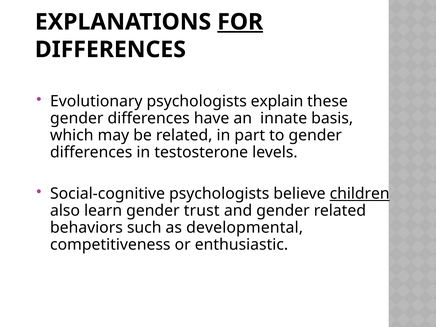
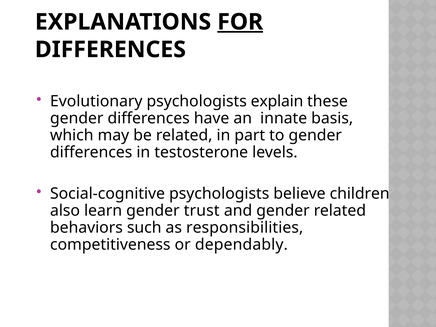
children underline: present -> none (360, 194)
developmental: developmental -> responsibilities (245, 228)
enthusiastic: enthusiastic -> dependably (241, 245)
